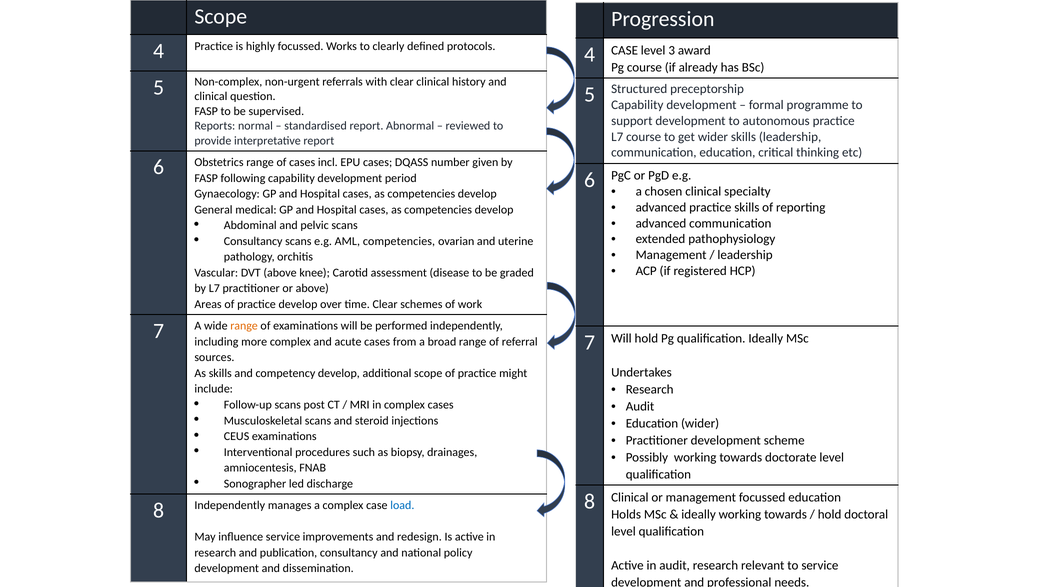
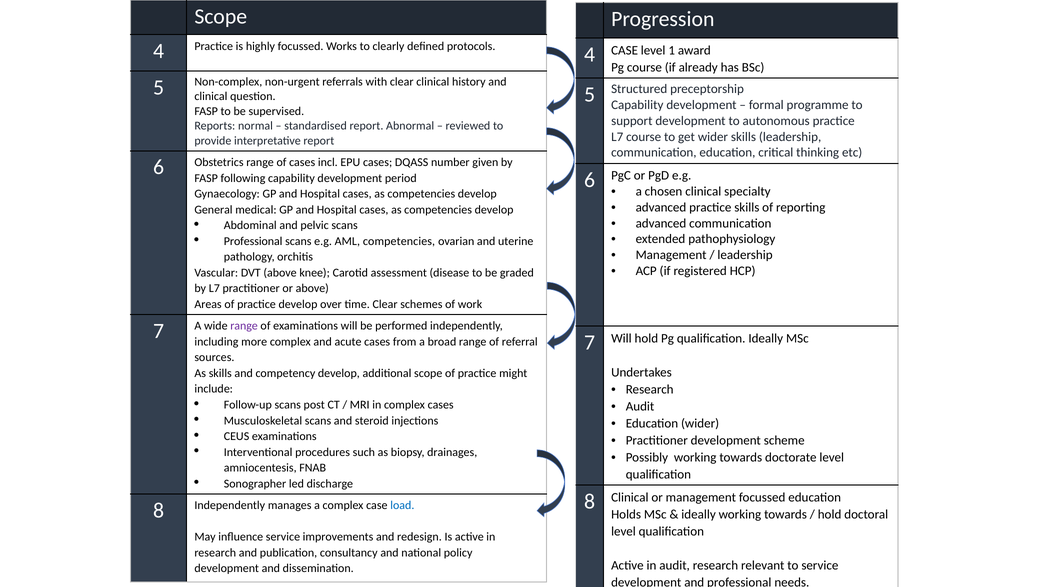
3: 3 -> 1 (672, 50)
Consultancy: Consultancy -> Professional (253, 241)
range colour: orange -> purple (244, 326)
